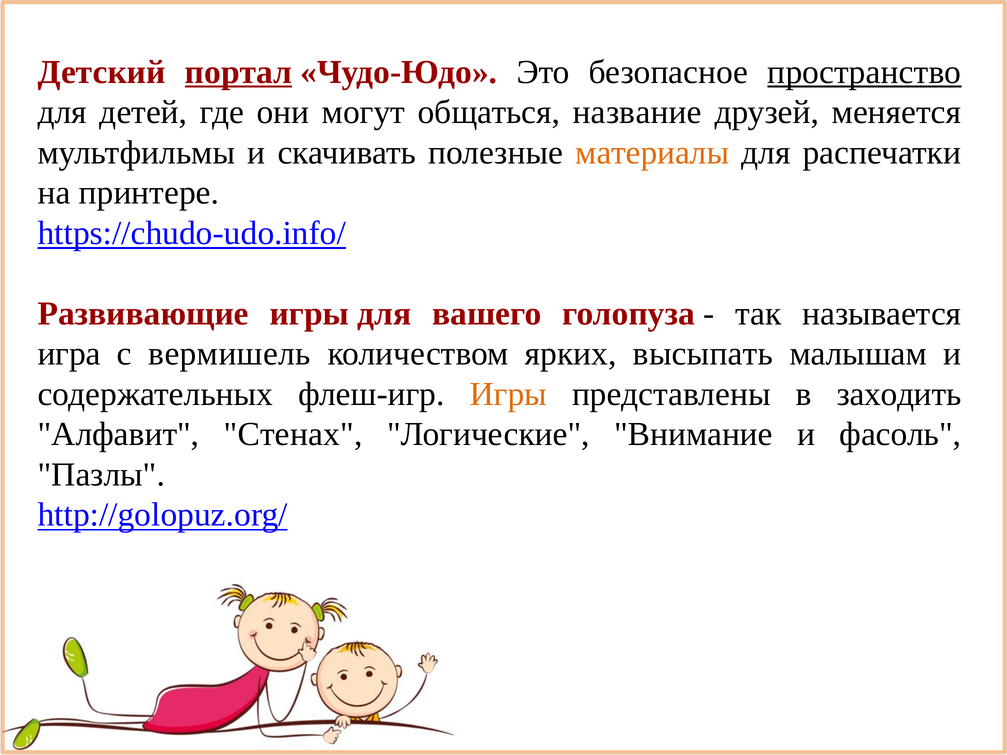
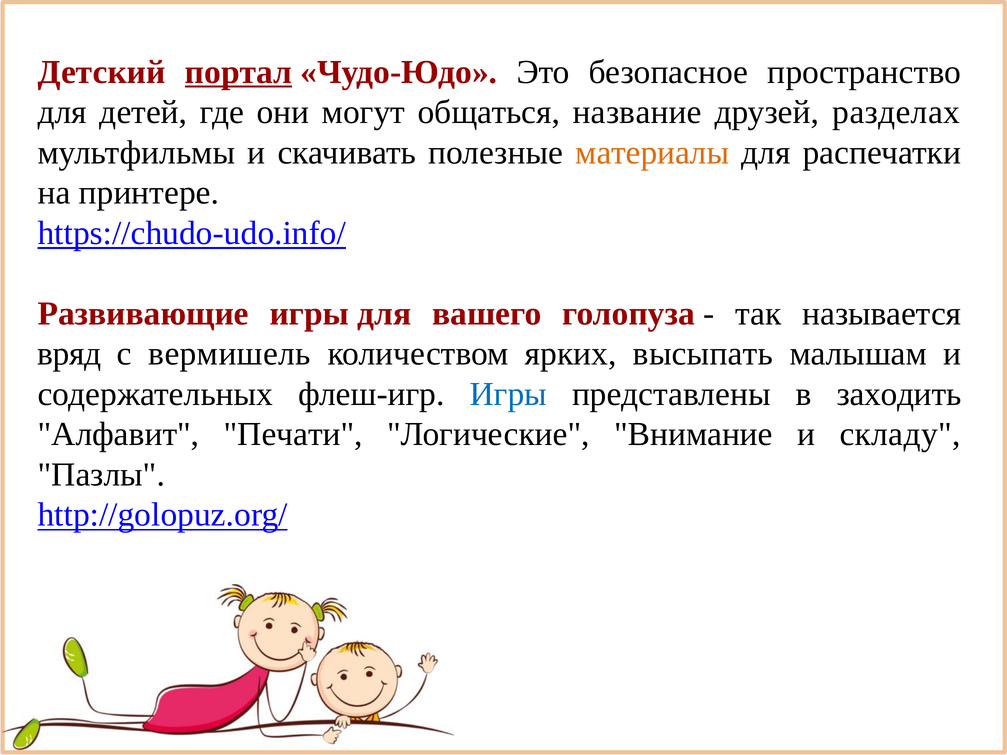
пространство underline: present -> none (864, 72)
меняется: меняется -> разделах (896, 112)
игра: игра -> вряд (69, 354)
Игры colour: orange -> blue (508, 394)
Стенах: Стенах -> Печати (293, 434)
фасоль: фасоль -> складу (900, 434)
